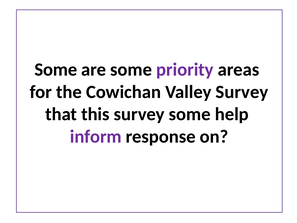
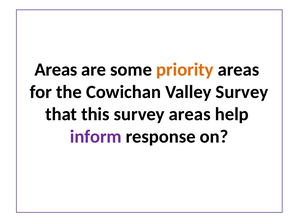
Some: Some -> Areas (56, 69)
priority colour: purple -> orange (185, 69)
survey some: some -> areas (190, 114)
